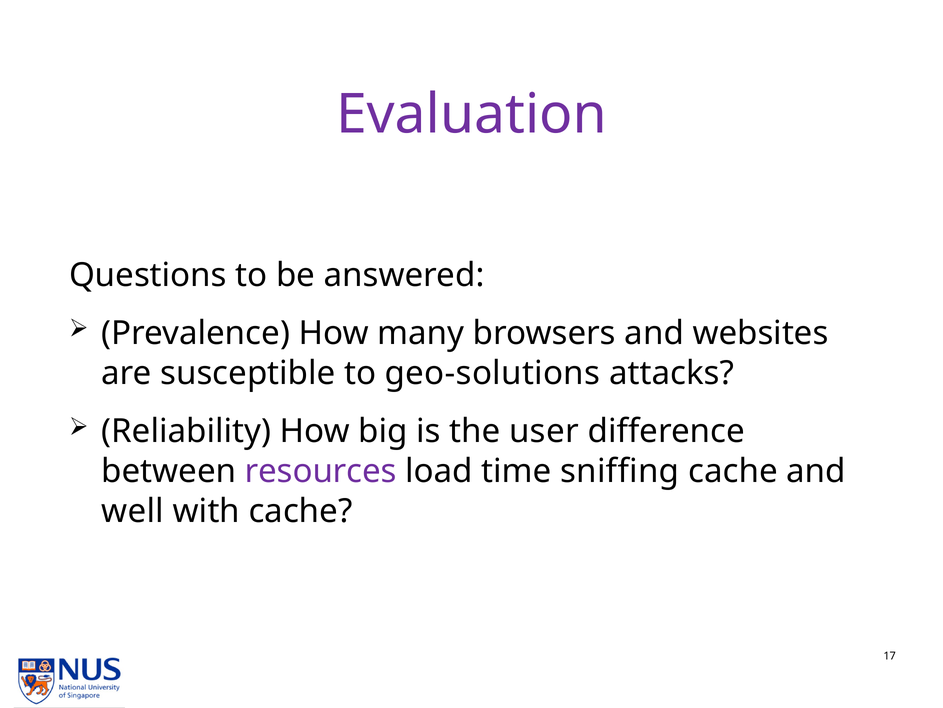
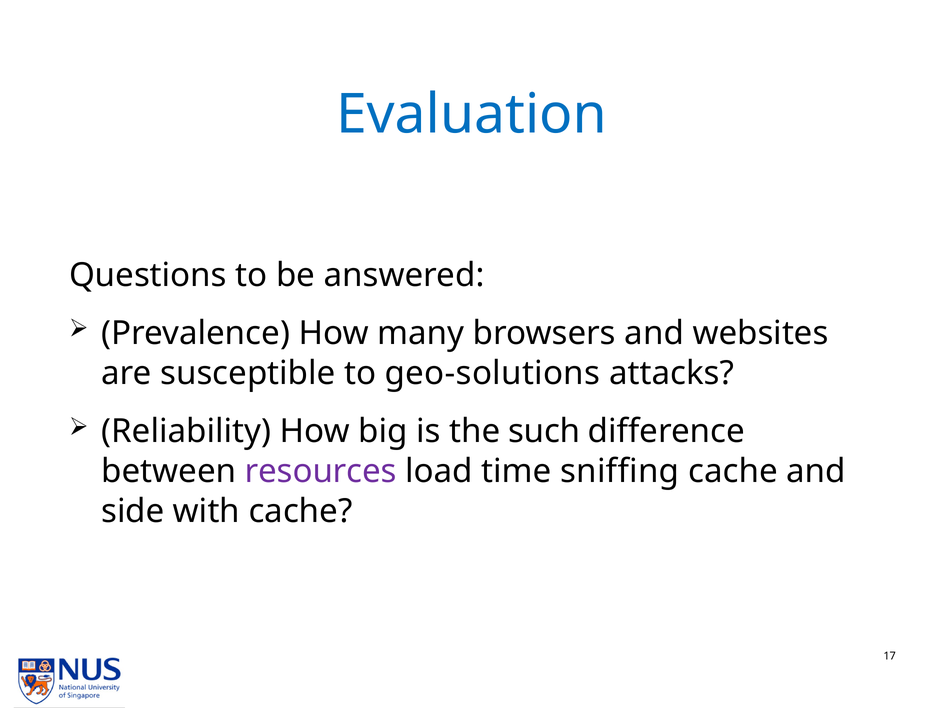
Evaluation colour: purple -> blue (471, 114)
user: user -> such (544, 431)
well: well -> side (133, 511)
